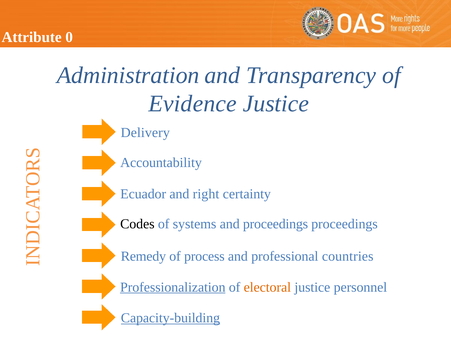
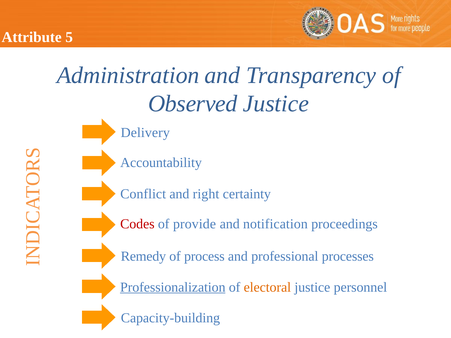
0: 0 -> 5 (69, 37)
Evidence: Evidence -> Observed (193, 104)
Ecuador: Ecuador -> Conflict (143, 194)
Codes colour: black -> red (137, 224)
systems: systems -> provide (194, 224)
and proceedings: proceedings -> notification (275, 224)
countries: countries -> processes (348, 256)
Capacity-building underline: present -> none (170, 318)
